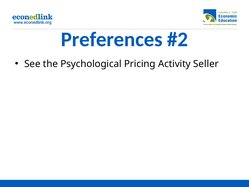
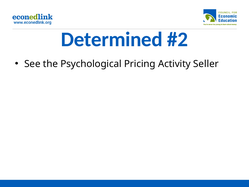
Preferences: Preferences -> Determined (112, 39)
